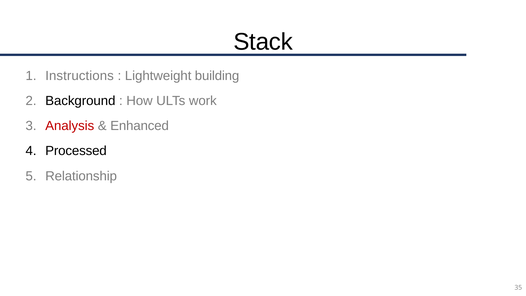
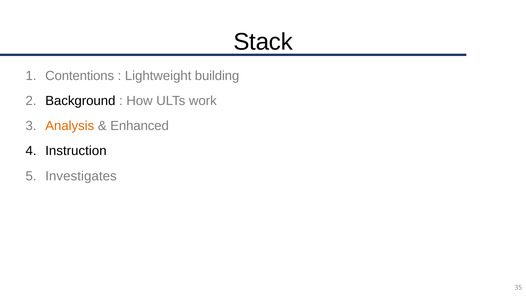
Instructions: Instructions -> Contentions (80, 76)
Analysis colour: red -> orange (70, 126)
Processed: Processed -> Instruction (76, 151)
Relationship: Relationship -> Investigates (81, 176)
